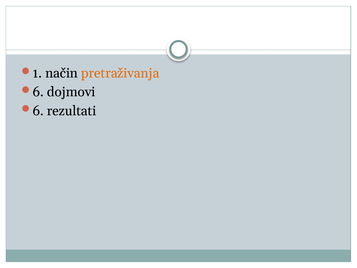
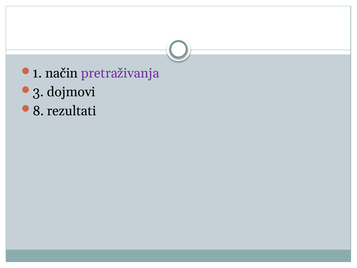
pretraživanja colour: orange -> purple (120, 73)
6: 6 -> 3 (38, 92)
6: 6 -> 8 (38, 111)
